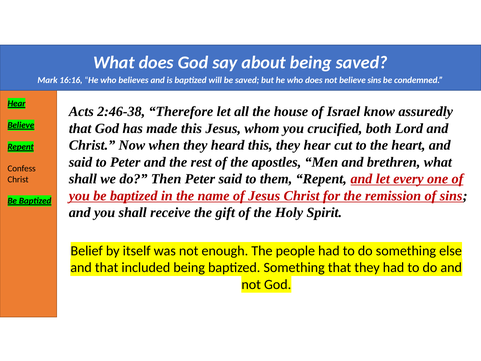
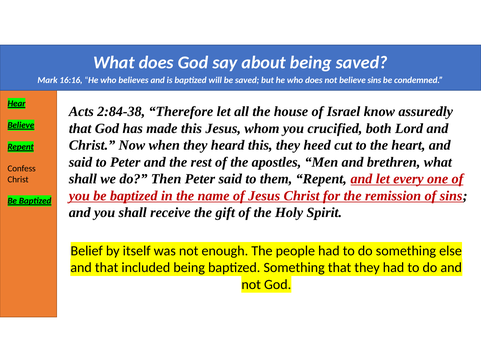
2:46-38: 2:46-38 -> 2:84-38 (121, 111)
they hear: hear -> heed (317, 145)
